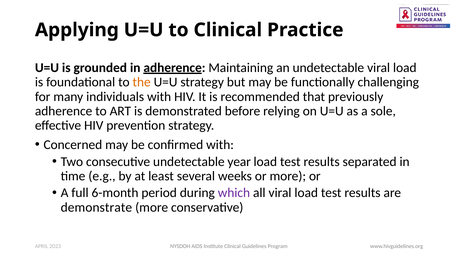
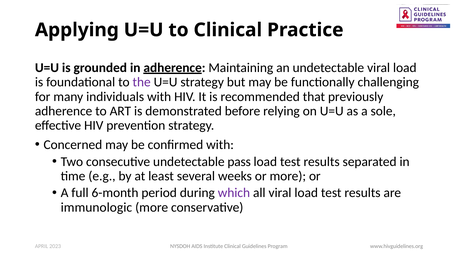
the colour: orange -> purple (142, 82)
year: year -> pass (239, 161)
demonstrate: demonstrate -> immunologic (96, 207)
